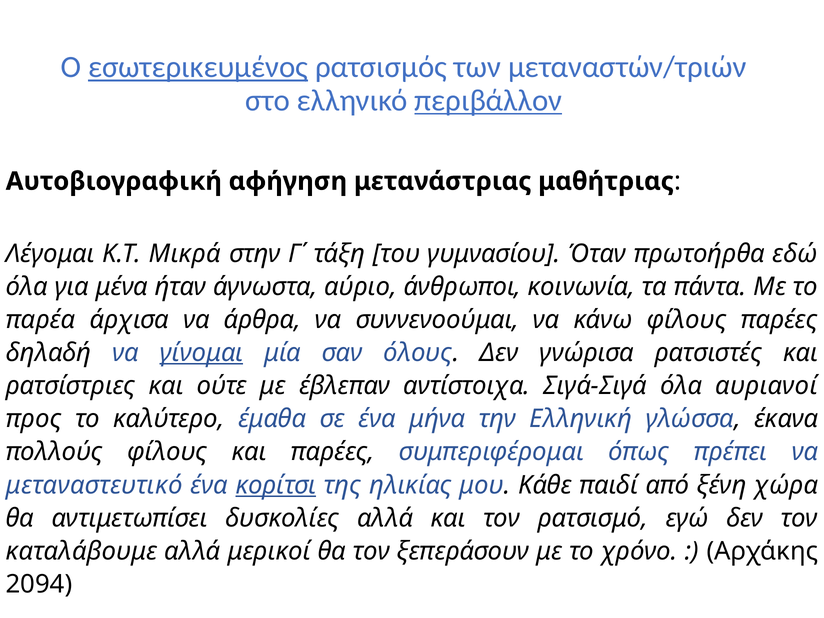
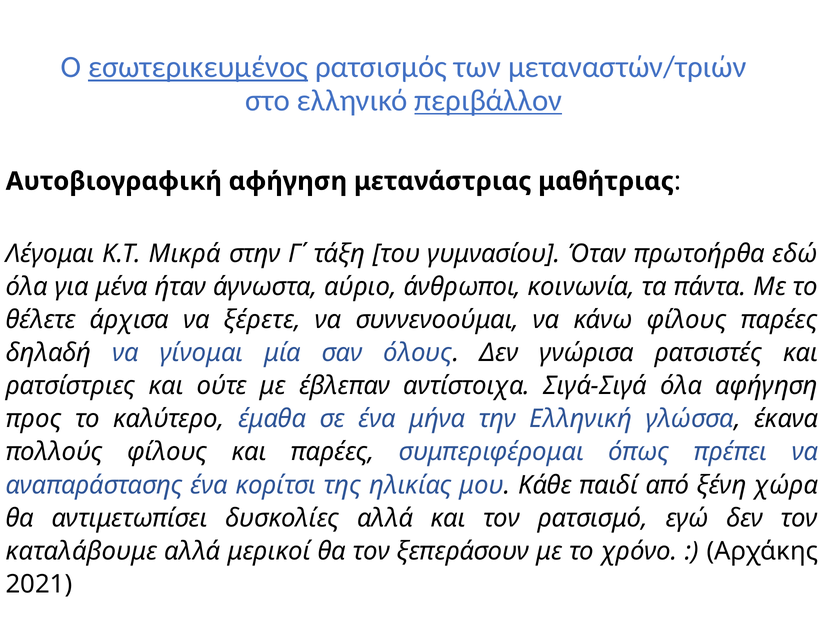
παρέα: παρέα -> θέλετε (41, 320)
άρθρα: άρθρα -> ξέρετε (262, 320)
γίνομαι underline: present -> none (201, 353)
όλα αυριανοί: αυριανοί -> αφήγηση (767, 386)
μεταναστευτικό: μεταναστευτικό -> αναπαράστασης (94, 485)
κορίτσι underline: present -> none (276, 485)
2094: 2094 -> 2021 (39, 584)
